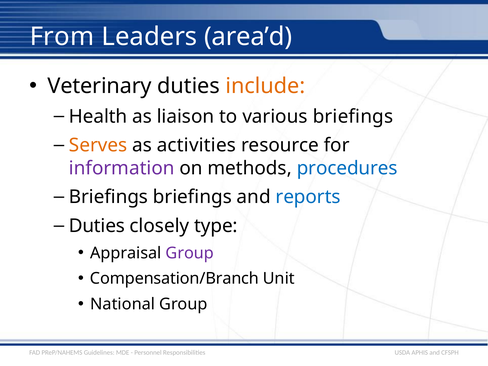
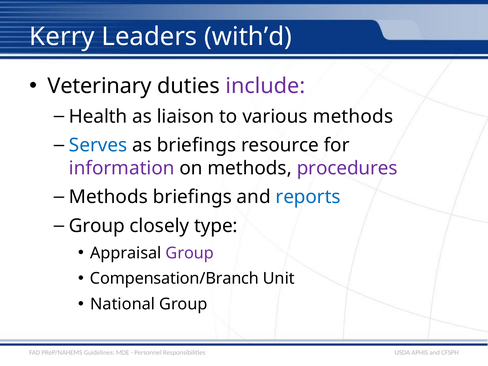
From: From -> Kerry (62, 37)
area’d: area’d -> with’d (248, 37)
include colour: orange -> purple (265, 86)
various briefings: briefings -> methods (353, 116)
Serves colour: orange -> blue (98, 145)
as activities: activities -> briefings (196, 145)
procedures colour: blue -> purple (347, 168)
Briefings: Briefings -> Methods (108, 197)
Duties: Duties -> Group (97, 226)
